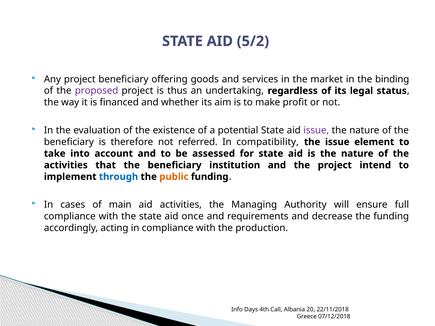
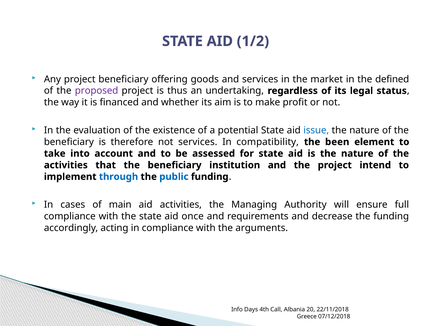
5/2: 5/2 -> 1/2 (253, 41)
binding: binding -> defined (392, 79)
issue colour: purple -> blue (316, 130)
not referred: referred -> services (198, 142)
the issue: issue -> been (337, 142)
public colour: orange -> blue (174, 177)
production: production -> arguments (262, 228)
